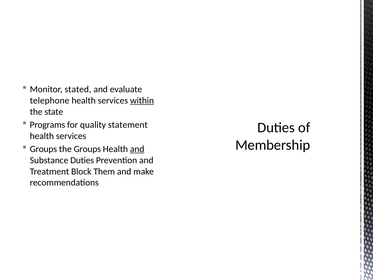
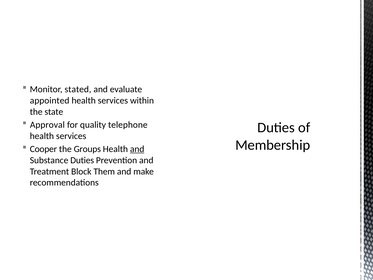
telephone: telephone -> appointed (50, 100)
within underline: present -> none (142, 100)
Programs: Programs -> Approval (47, 125)
statement: statement -> telephone (128, 125)
Groups: Groups -> Cooper (43, 149)
